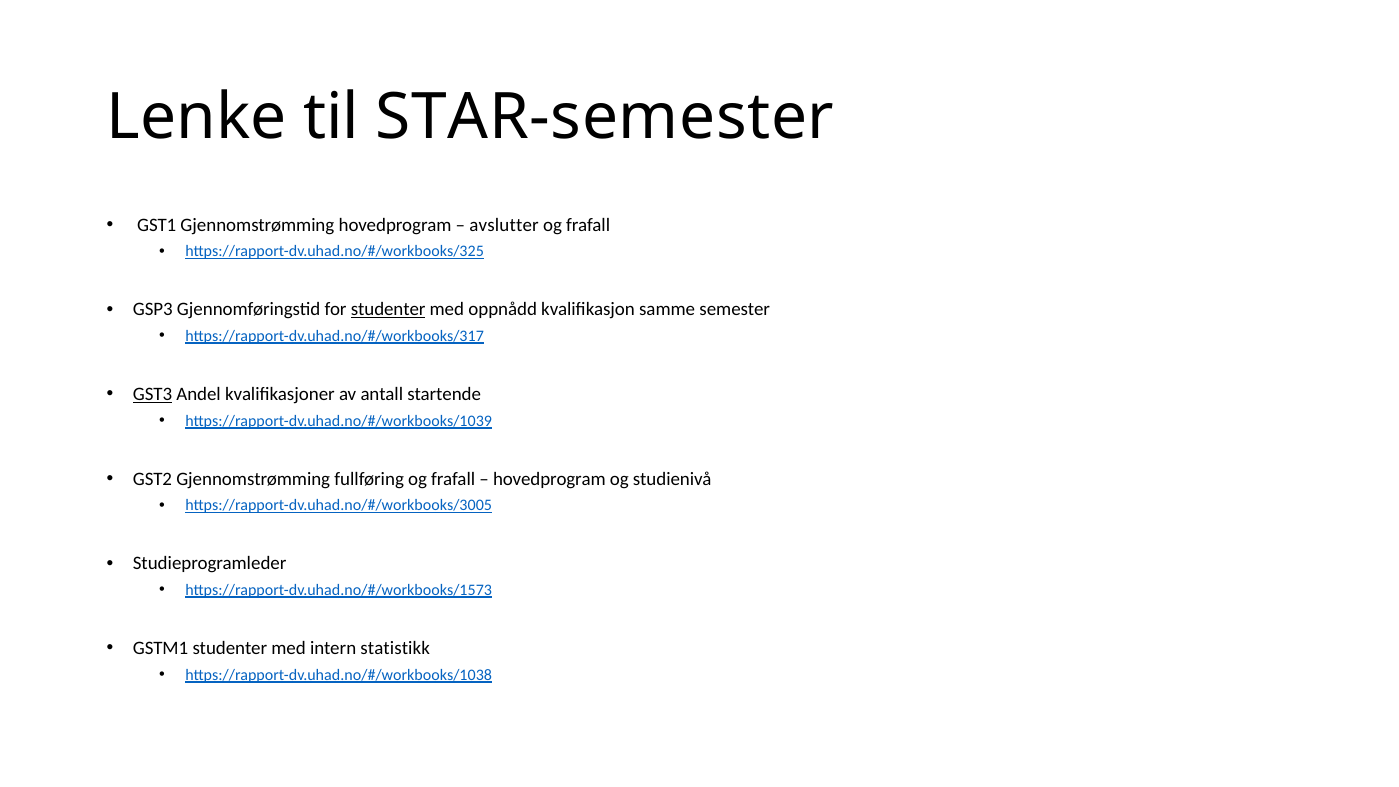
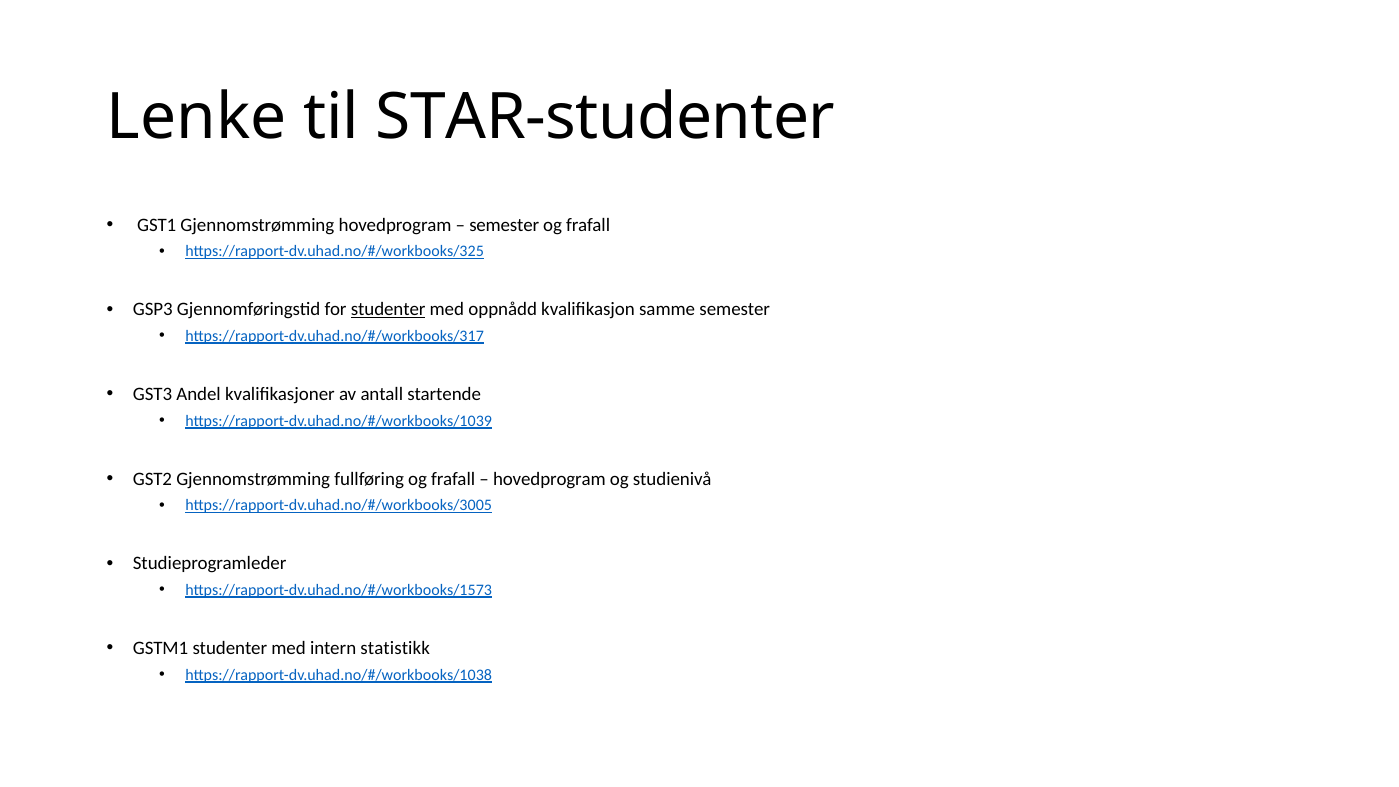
STAR-semester: STAR-semester -> STAR-studenter (606, 118)
avslutter: avslutter -> semester (504, 225)
GST3 underline: present -> none (153, 394)
